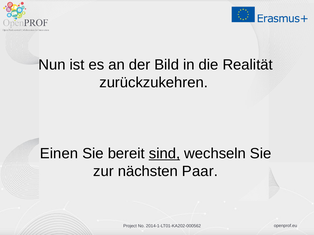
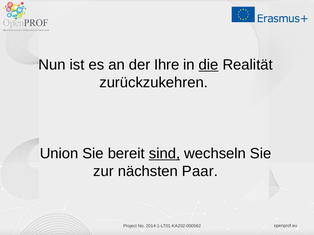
Bild: Bild -> Ihre (167, 65)
die underline: none -> present (209, 65)
Einen: Einen -> Union (59, 154)
